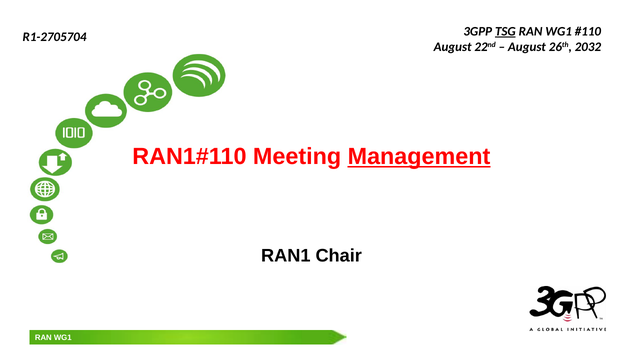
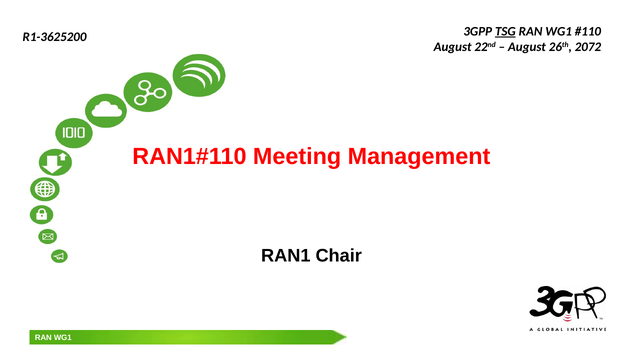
R1-2705704: R1-2705704 -> R1-3625200 (55, 37)
2032: 2032 -> 2072 (588, 47)
Management underline: present -> none (419, 156)
